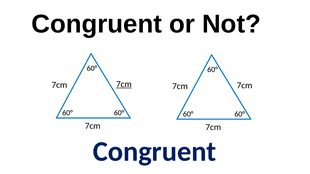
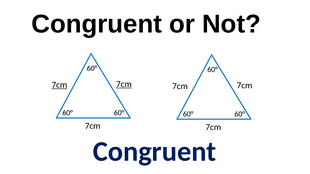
7cm underline: none -> present (59, 85)
